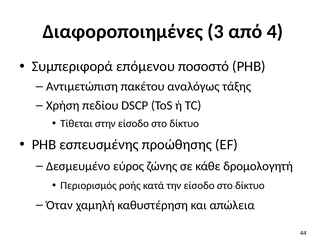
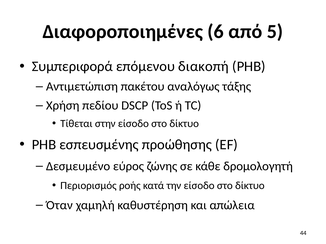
3: 3 -> 6 (216, 32)
4: 4 -> 5 (275, 32)
ποσοστό: ποσοστό -> διακοπή (203, 66)
